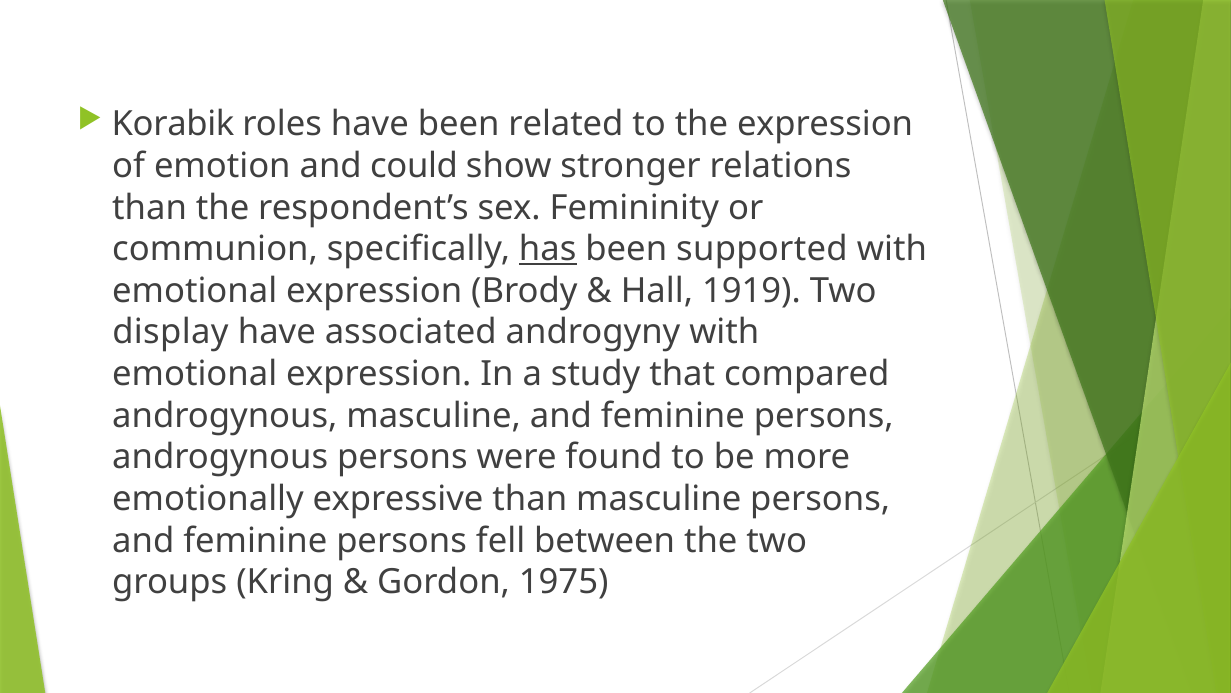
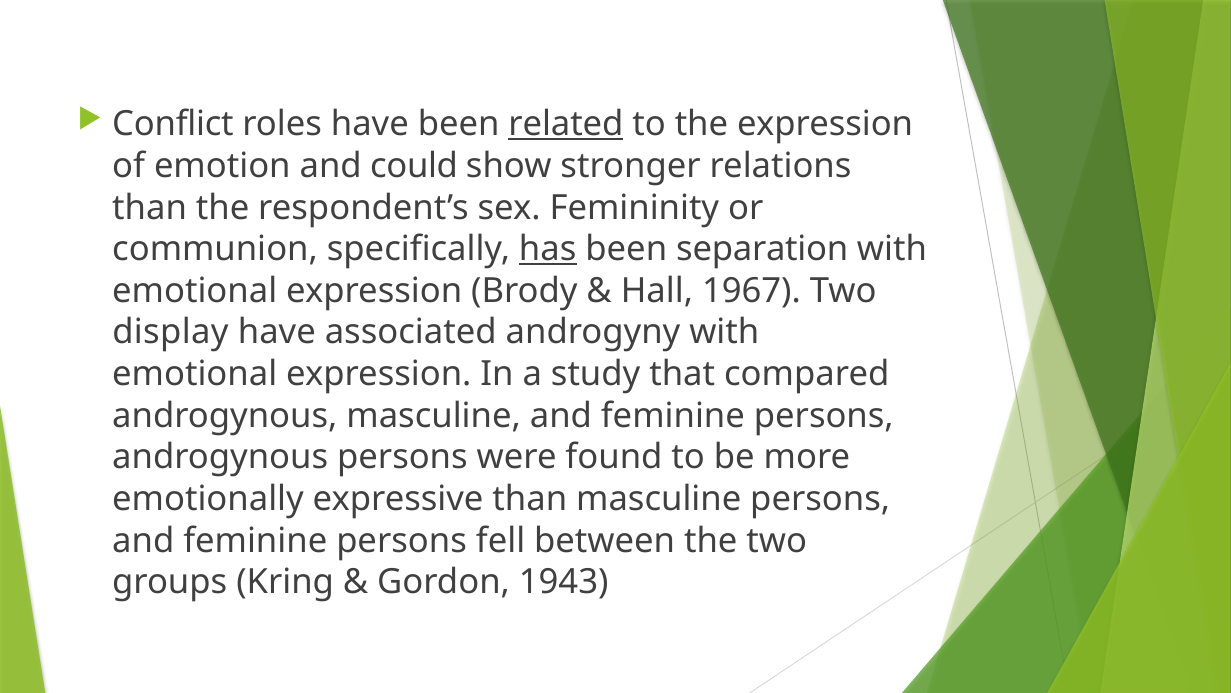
Korabik: Korabik -> Conflict (173, 124)
related underline: none -> present (566, 124)
supported: supported -> separation (762, 249)
1919: 1919 -> 1967 (751, 291)
1975: 1975 -> 1943 (564, 582)
